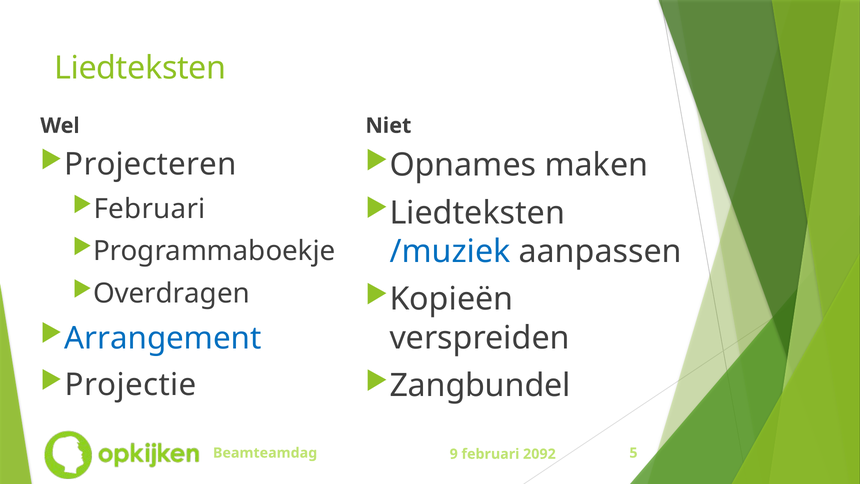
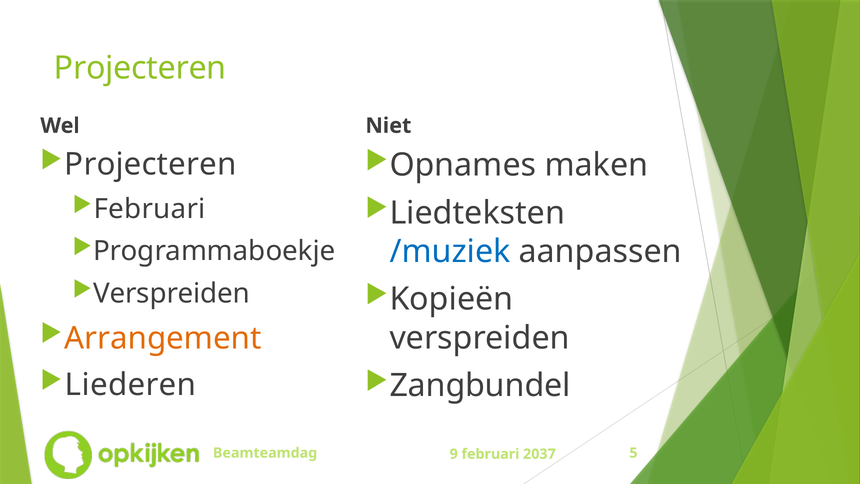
Liedteksten: Liedteksten -> Projecteren (140, 68)
Overdragen: Overdragen -> Verspreiden (172, 293)
Arrangement colour: blue -> orange (163, 338)
Projectie: Projectie -> Liederen (131, 385)
2092: 2092 -> 2037 (539, 454)
